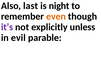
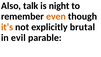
last: last -> talk (31, 6)
it’s colour: purple -> orange (7, 27)
unless: unless -> brutal (82, 27)
